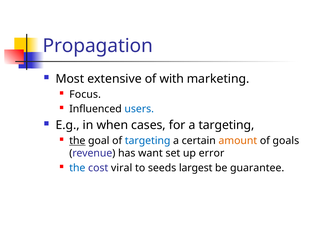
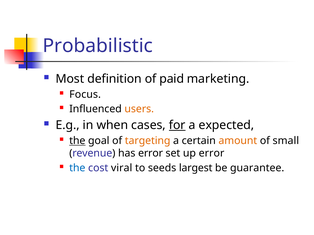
Propagation: Propagation -> Probabilistic (98, 46)
extensive: extensive -> definition (115, 79)
with: with -> paid (172, 79)
users colour: blue -> orange (139, 109)
for underline: none -> present (177, 125)
a targeting: targeting -> expected (226, 125)
targeting colour: blue -> orange (148, 141)
goals: goals -> small (286, 141)
has want: want -> error (151, 154)
